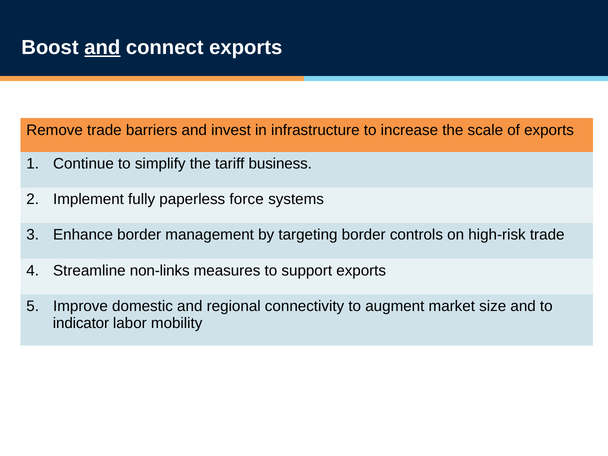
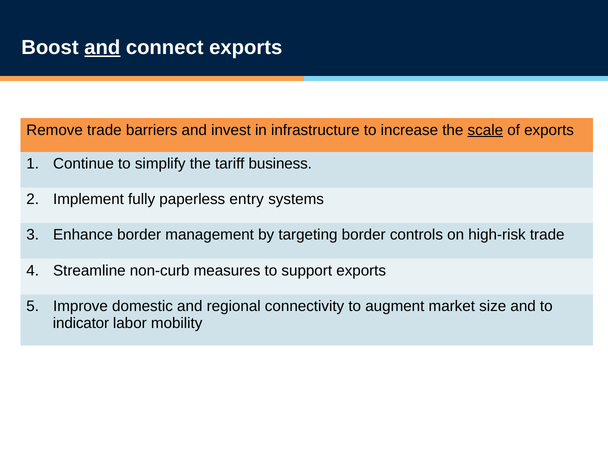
scale underline: none -> present (485, 130)
force: force -> entry (247, 199)
non-links: non-links -> non-curb (160, 271)
